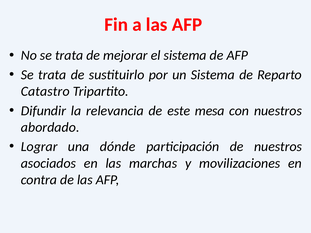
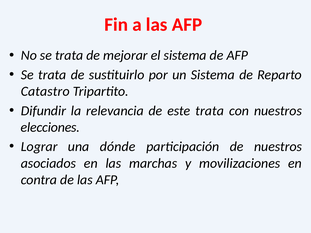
este mesa: mesa -> trata (210, 111)
abordado: abordado -> elecciones (50, 127)
